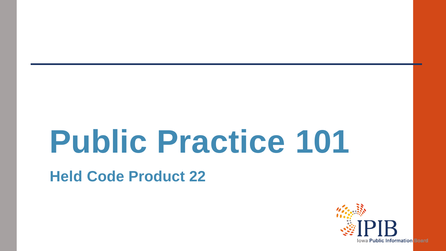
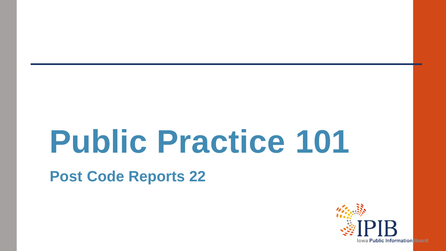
Held: Held -> Post (66, 176)
Product: Product -> Reports (157, 176)
